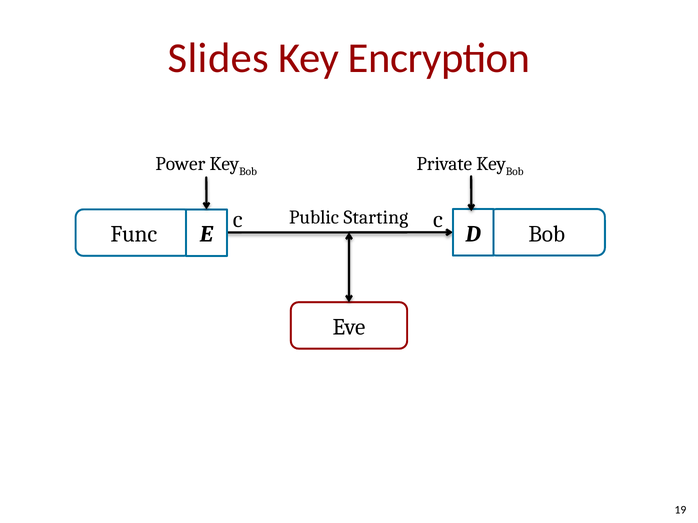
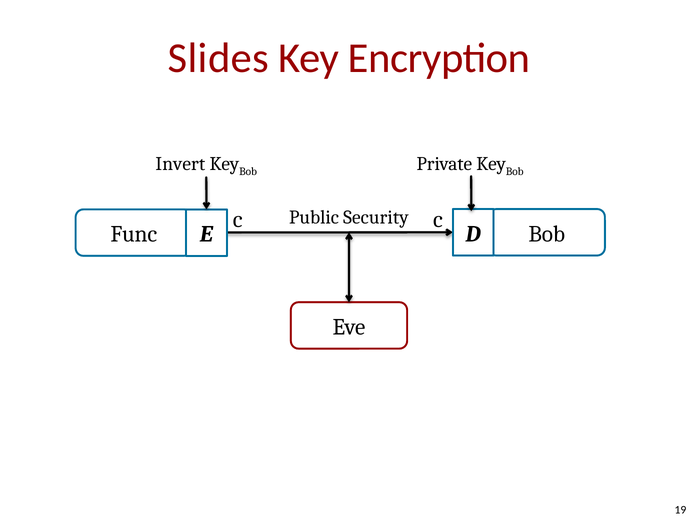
Power: Power -> Invert (180, 164)
Starting: Starting -> Security (376, 217)
